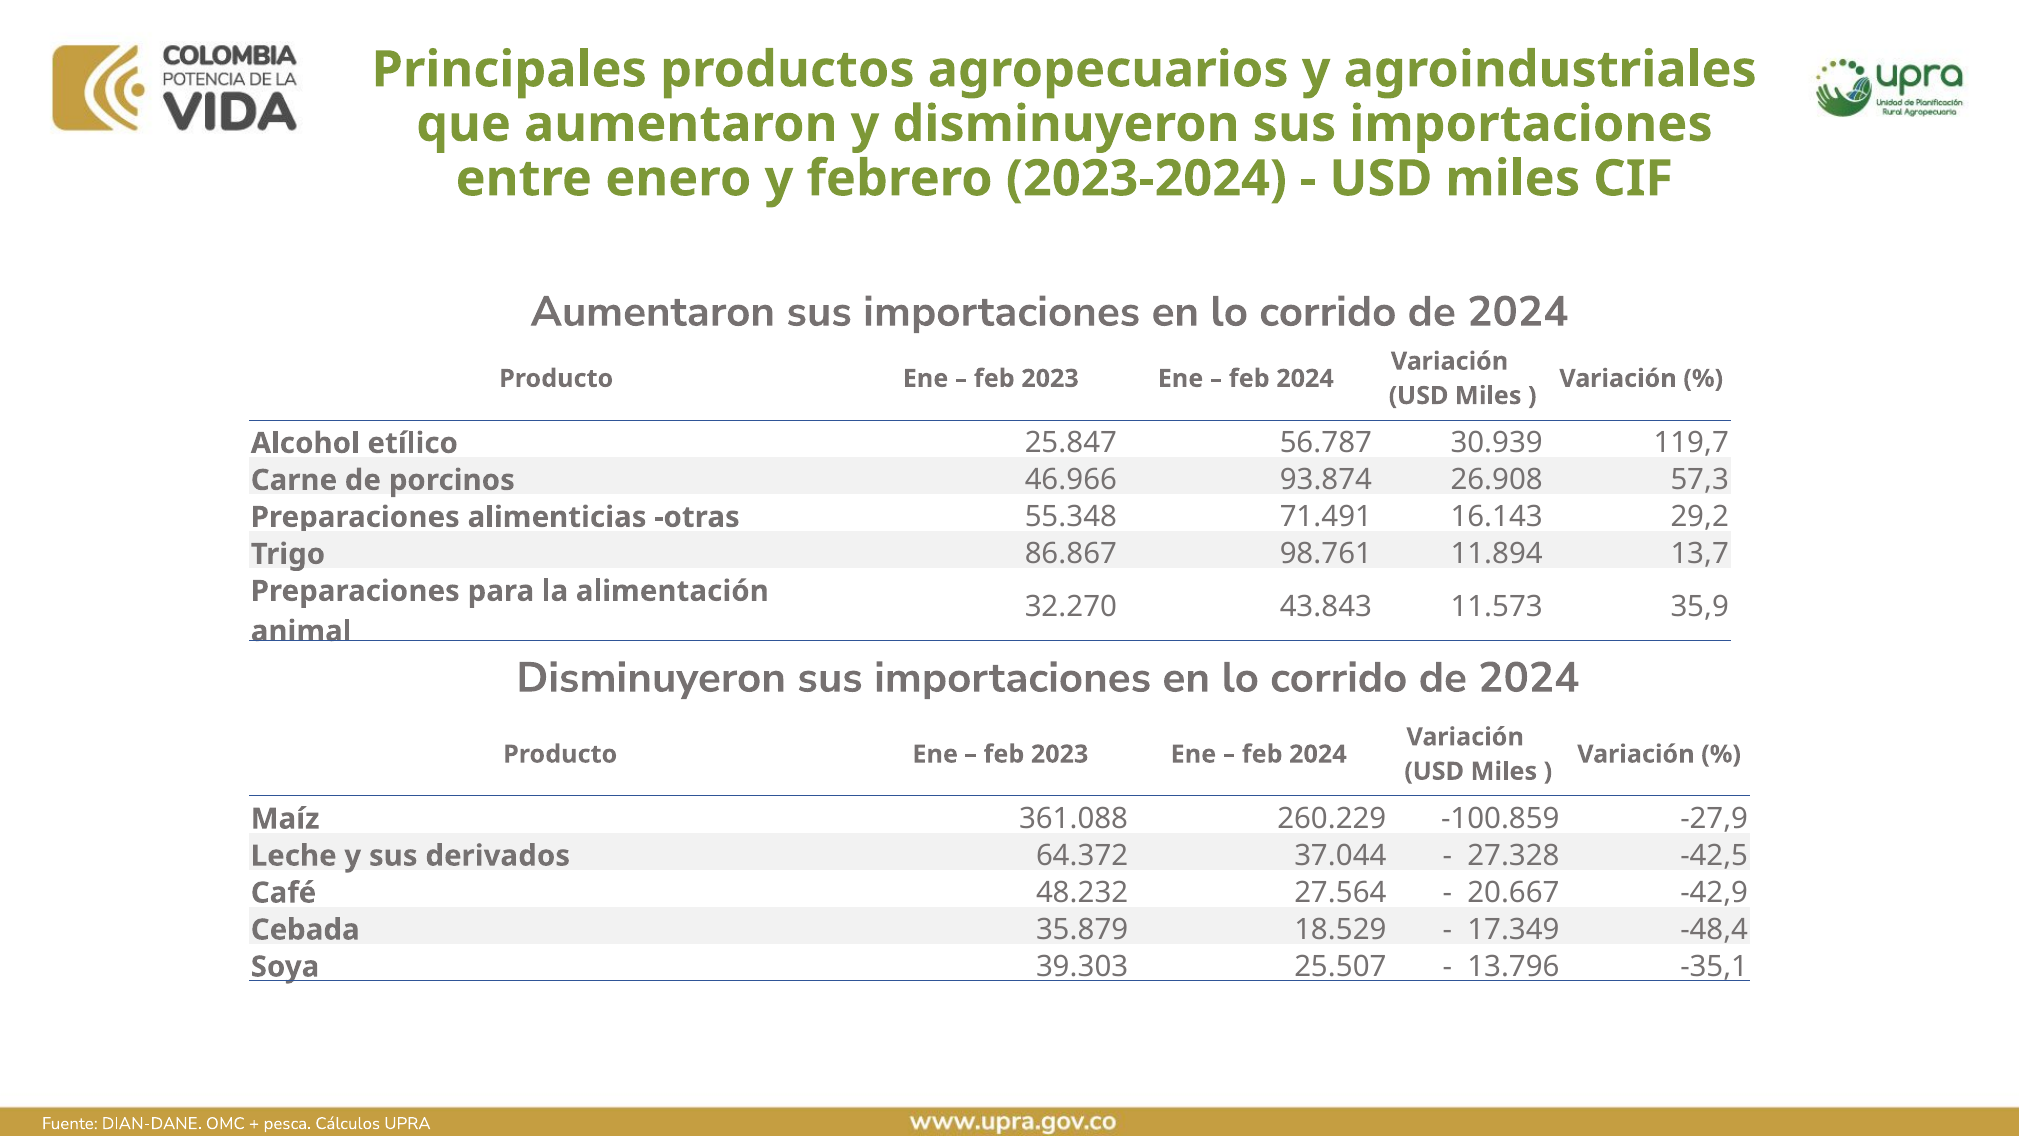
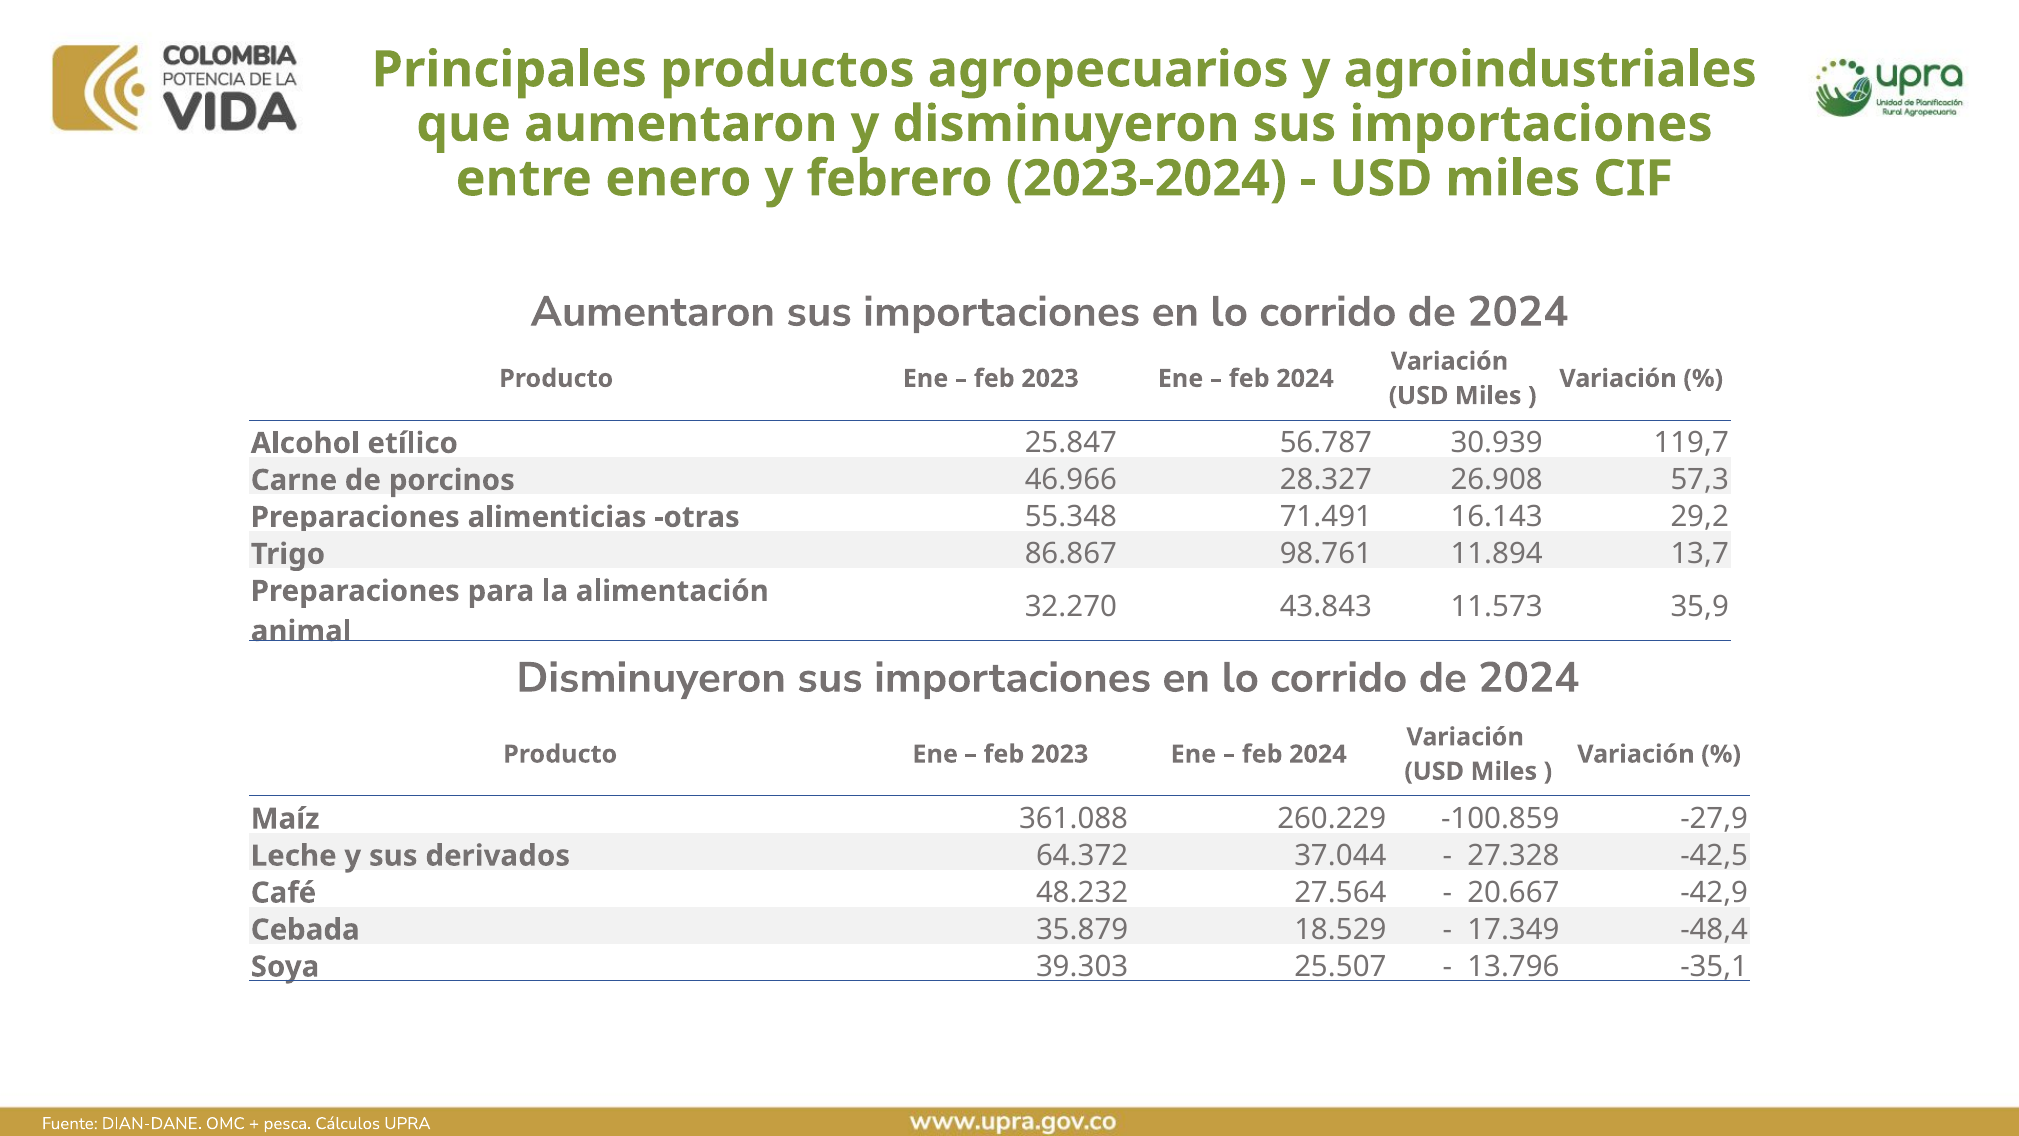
93.874: 93.874 -> 28.327 (1326, 480)
